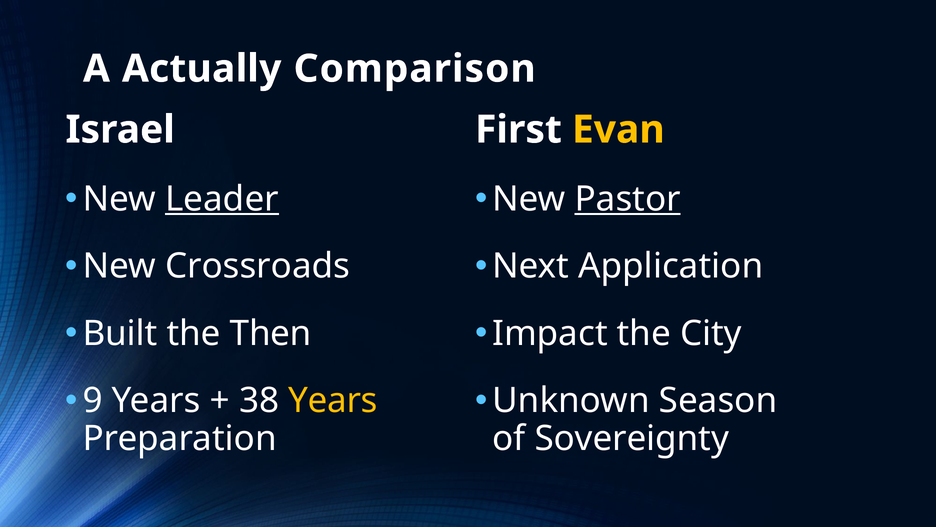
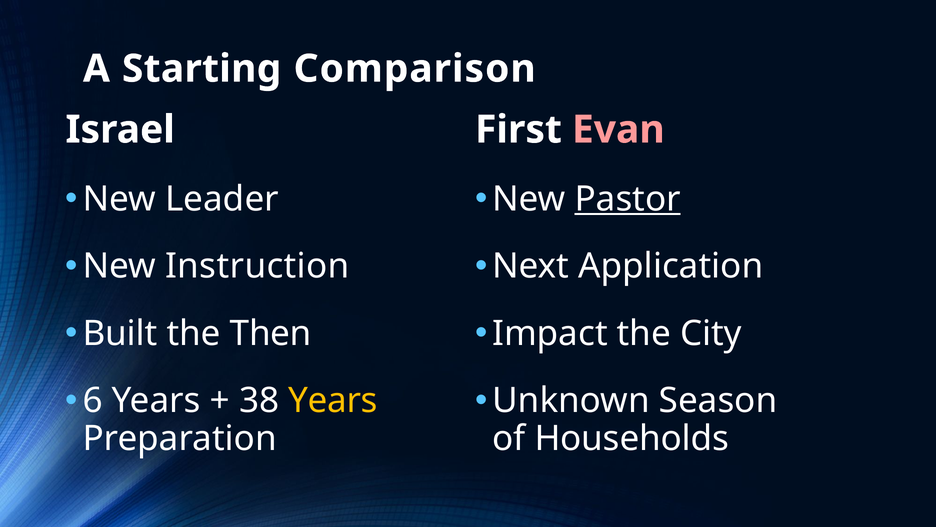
Actually: Actually -> Starting (202, 69)
Evan colour: yellow -> pink (618, 130)
Leader underline: present -> none (222, 199)
Crossroads: Crossroads -> Instruction (257, 266)
9: 9 -> 6 (93, 400)
Sovereignty: Sovereignty -> Households (632, 438)
